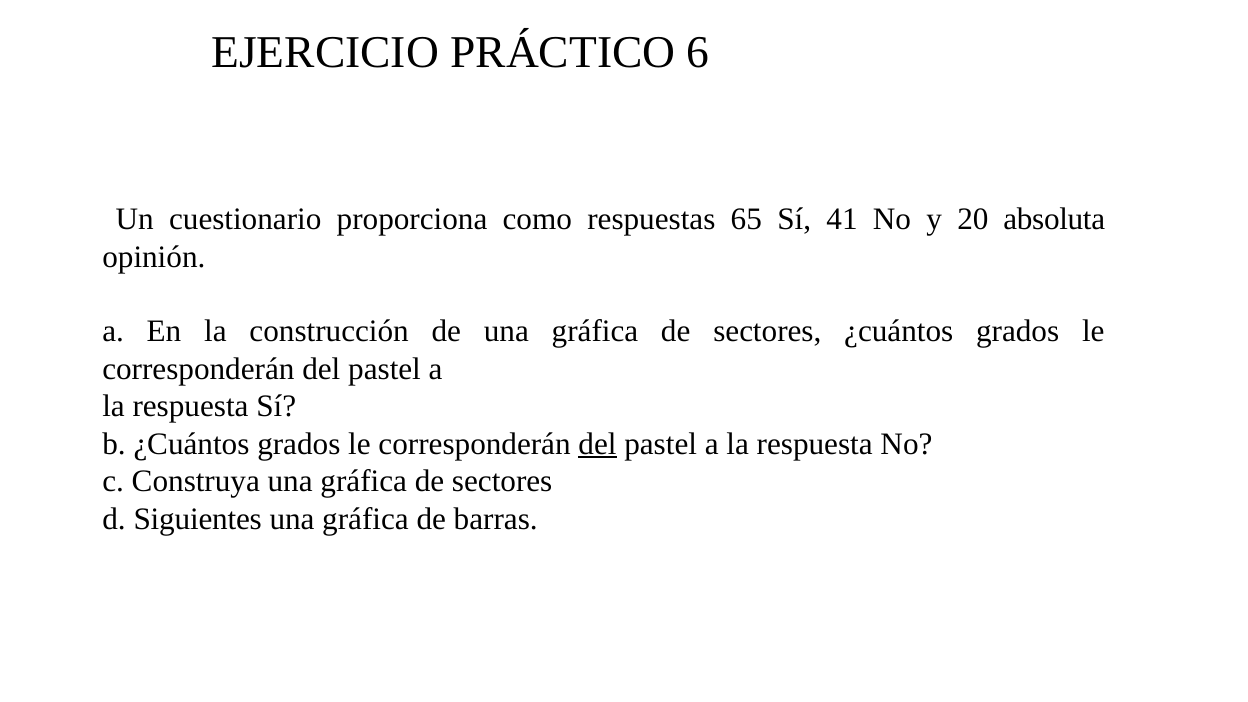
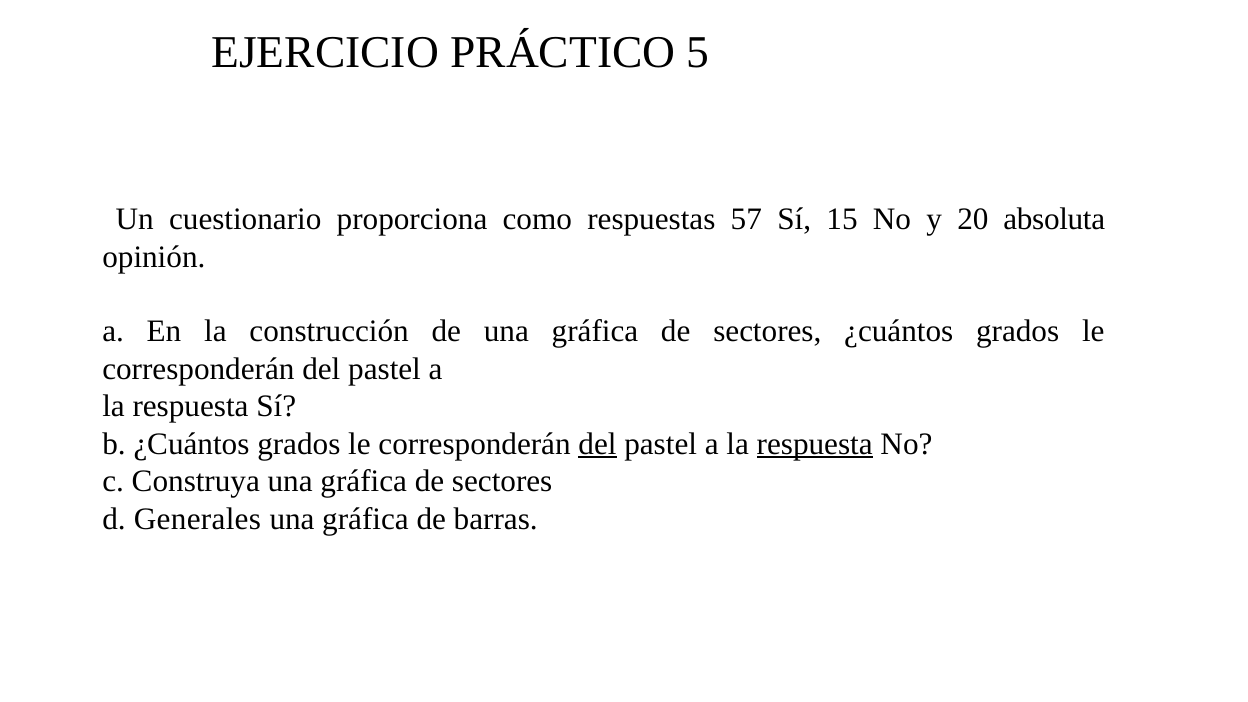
6: 6 -> 5 (698, 53)
65: 65 -> 57 (746, 219)
41: 41 -> 15 (842, 219)
respuesta underline: none -> present (815, 444)
Siguientes: Siguientes -> Generales (197, 519)
